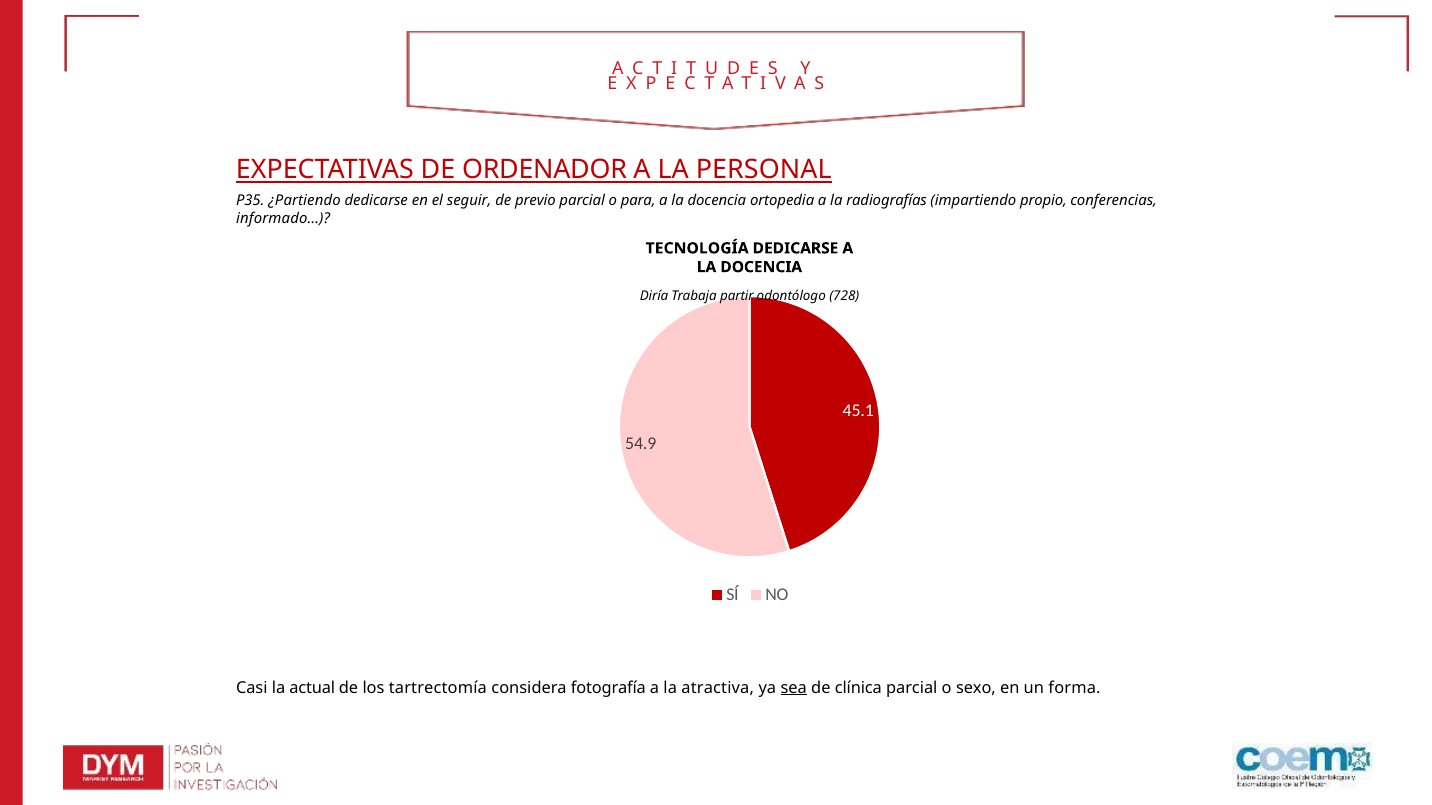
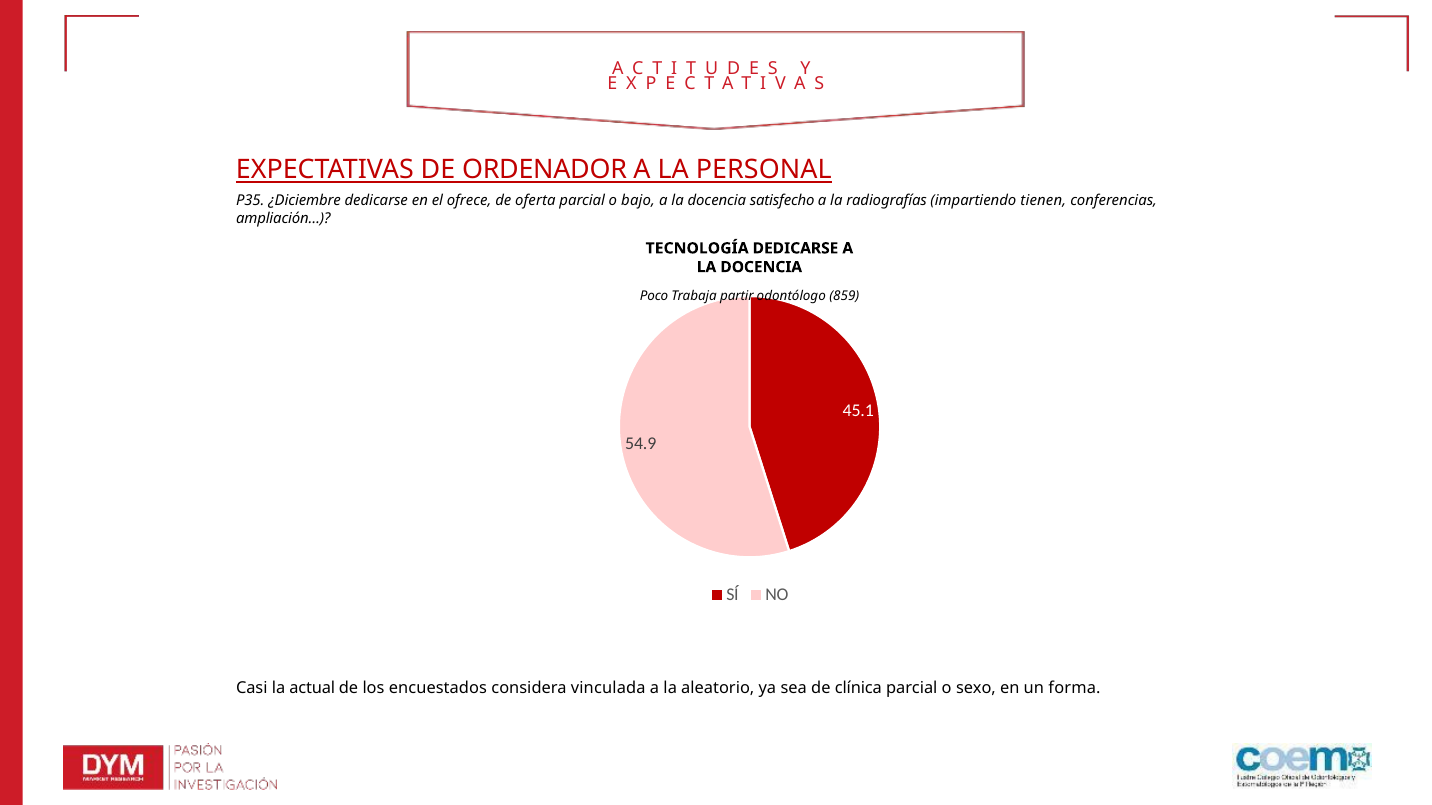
¿Partiendo: ¿Partiendo -> ¿Diciembre (305, 201)
seguir: seguir -> ofrece (469, 201)
previo: previo -> oferta (535, 201)
para: para -> bajo (638, 201)
ortopedia: ortopedia -> satisfecho (782, 201)
propio: propio -> tienen (1043, 201)
informado…: informado… -> ampliación… (283, 219)
Diría: Diría -> Poco (654, 296)
728: 728 -> 859 (844, 296)
tartrectomía: tartrectomía -> encuestados (438, 688)
fotografía: fotografía -> vinculada (608, 688)
atractiva: atractiva -> aleatorio (718, 688)
sea underline: present -> none (794, 688)
